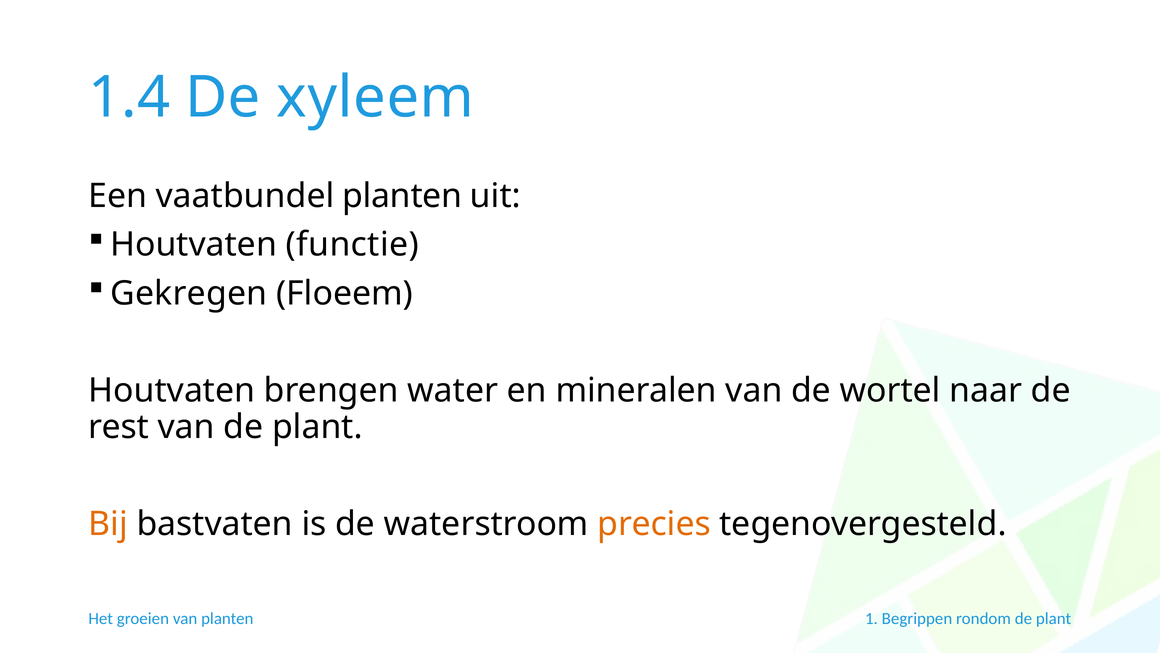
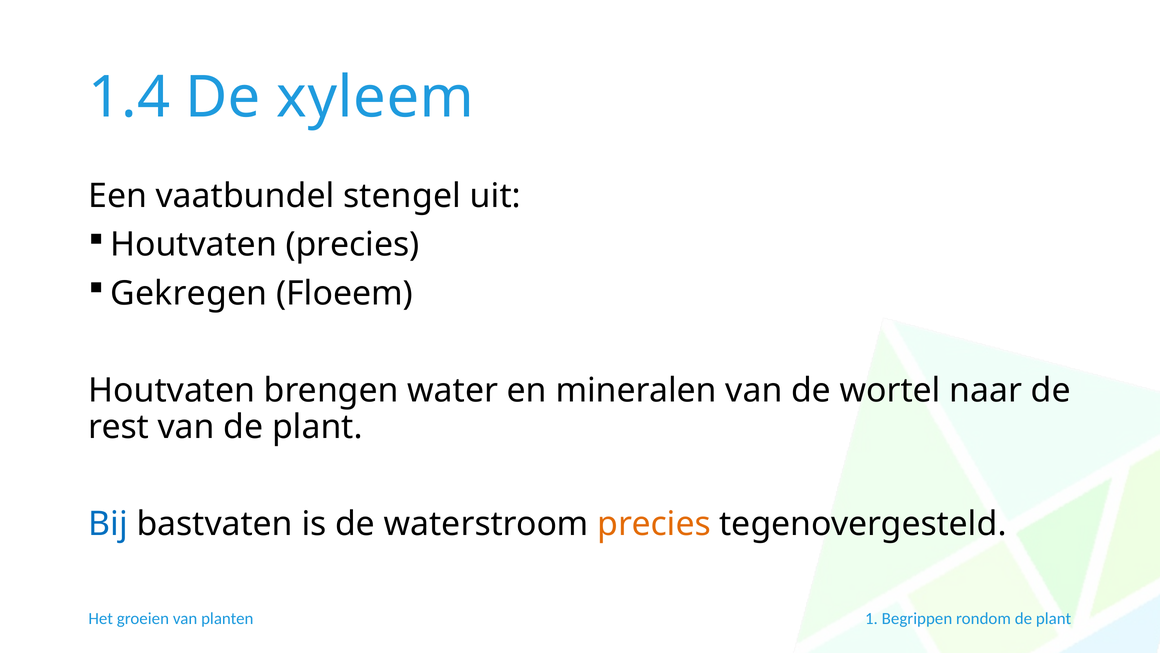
vaatbundel planten: planten -> stengel (402, 196)
Houtvaten functie: functie -> precies (352, 245)
Bij colour: orange -> blue (108, 524)
